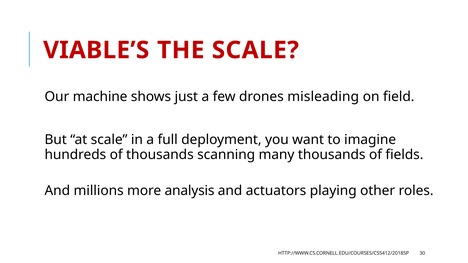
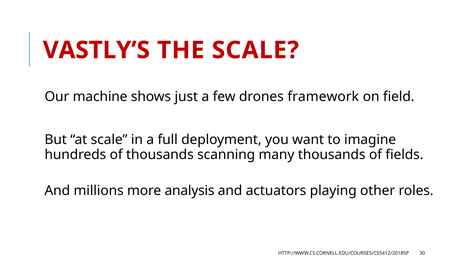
VIABLE’S: VIABLE’S -> VASTLY’S (96, 50)
misleading: misleading -> framework (323, 97)
